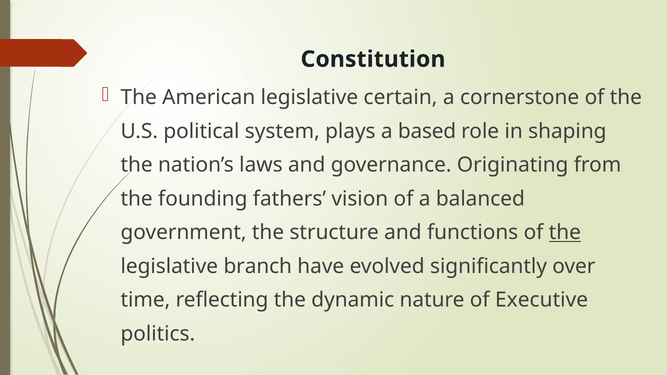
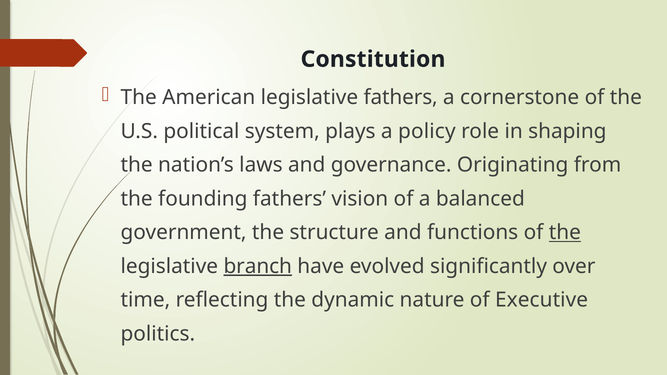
legislative certain: certain -> fathers (401, 98)
based: based -> policy (427, 131)
branch underline: none -> present (258, 266)
